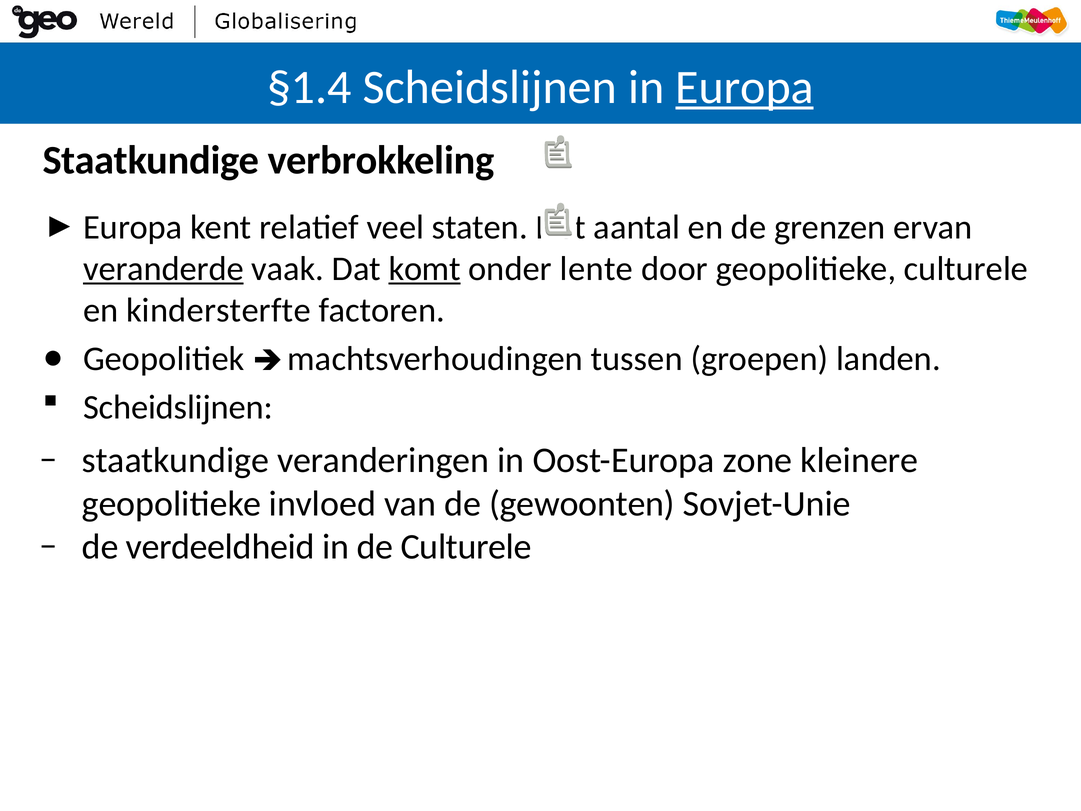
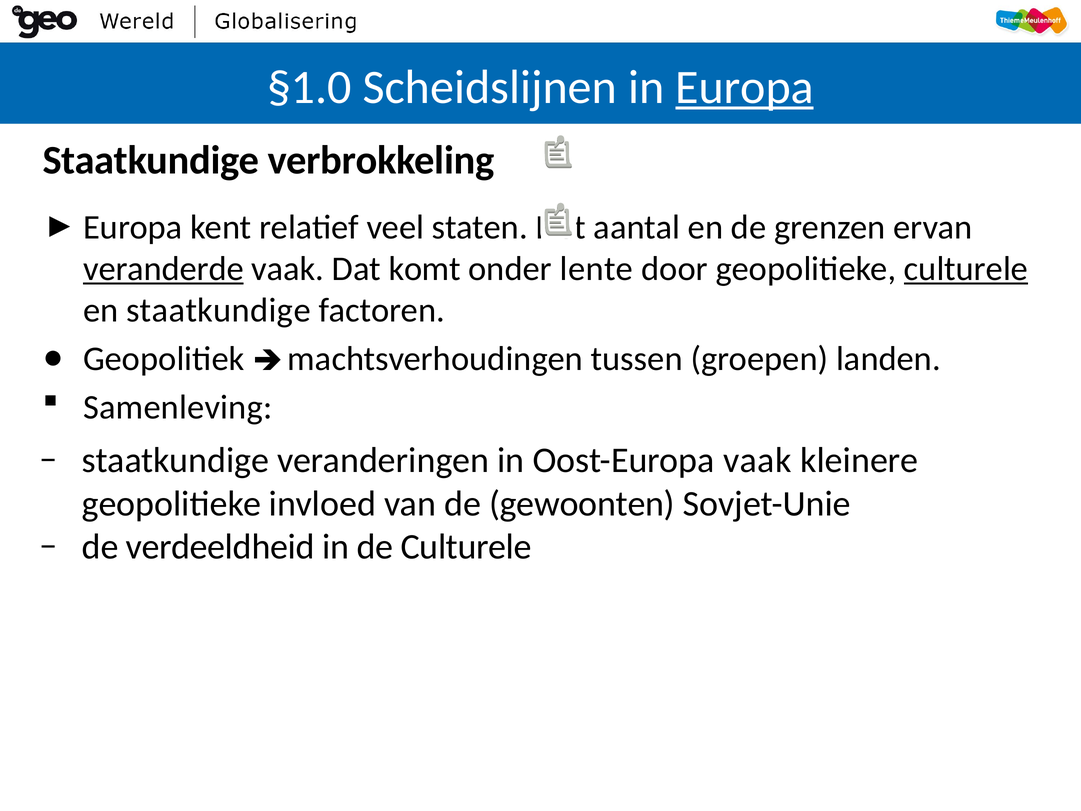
§1.4: §1.4 -> §1.0 (309, 87)
komt underline: present -> none (425, 269)
culturele underline: none -> present (966, 269)
en kindersterfte: kindersterfte -> staatkundige (218, 310)
Scheidslijnen: Scheidslijnen -> Samenleving (178, 407)
Oost-Europa zone: zone -> vaak (757, 460)
